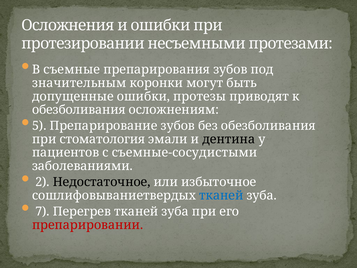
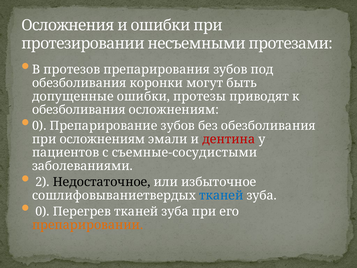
съемные: съемные -> протезов (72, 70)
значительным: значительным -> обезболивания (79, 83)
5: 5 -> 0 (39, 126)
при стоматология: стоматология -> осложнениям (102, 139)
дентина colour: black -> red (229, 139)
7: 7 -> 0 (42, 211)
препарировании colour: red -> orange (88, 225)
